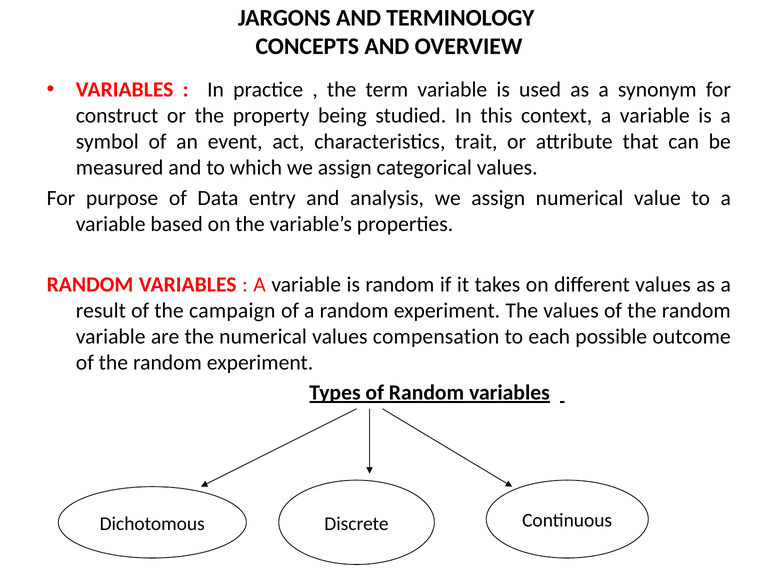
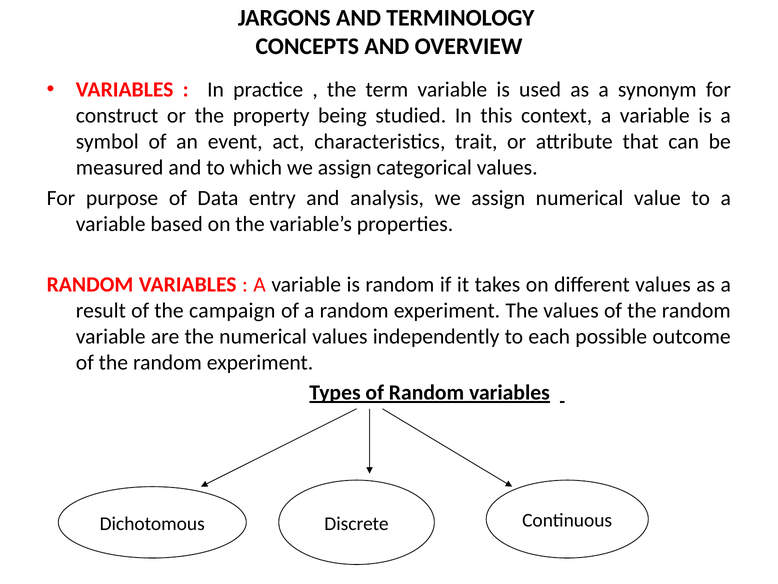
compensation: compensation -> independently (436, 336)
